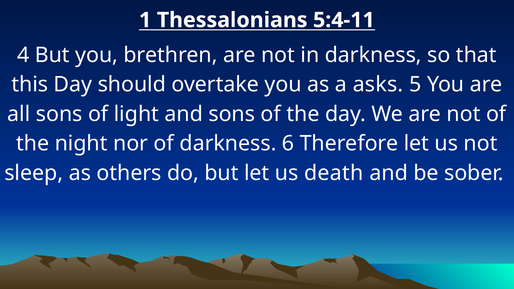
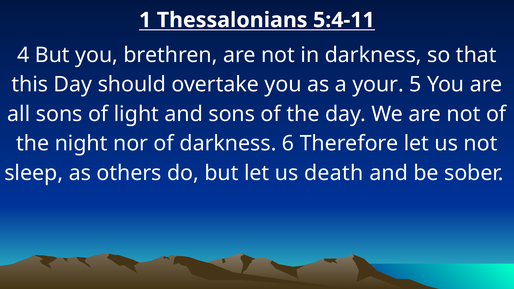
asks: asks -> your (378, 84)
